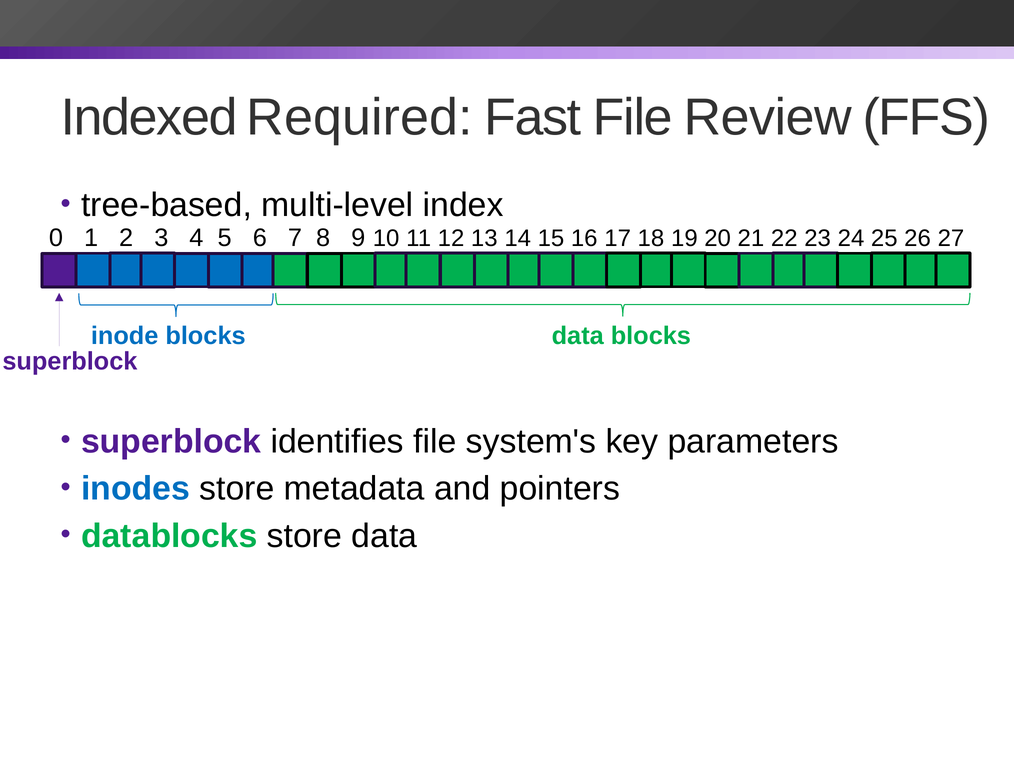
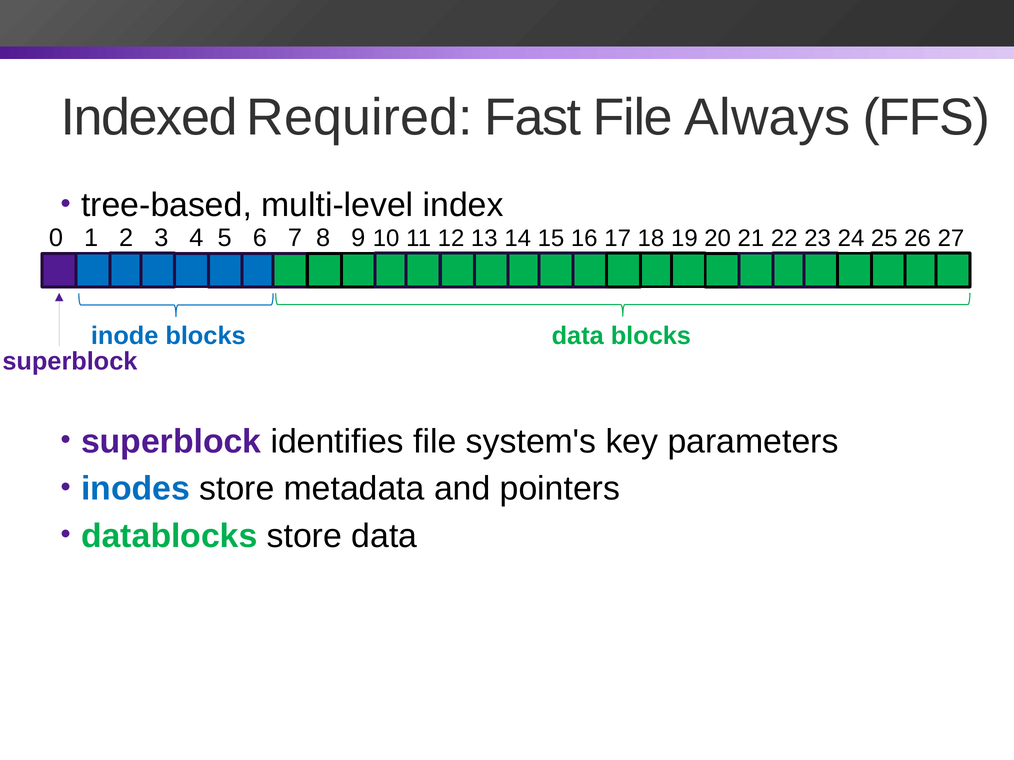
Review: Review -> Always (767, 118)
